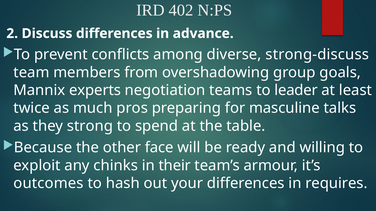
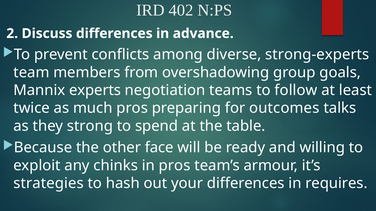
strong-discuss: strong-discuss -> strong-experts (317, 55)
leader: leader -> follow (296, 90)
masculine: masculine -> outcomes (284, 108)
in their: their -> pros (175, 166)
outcomes: outcomes -> strategies (49, 184)
